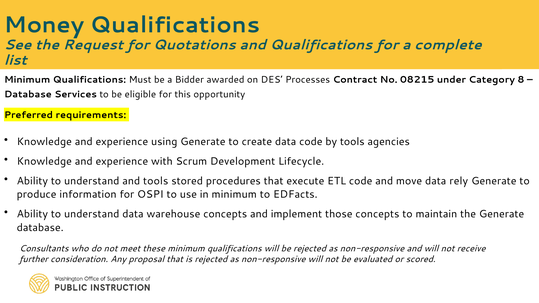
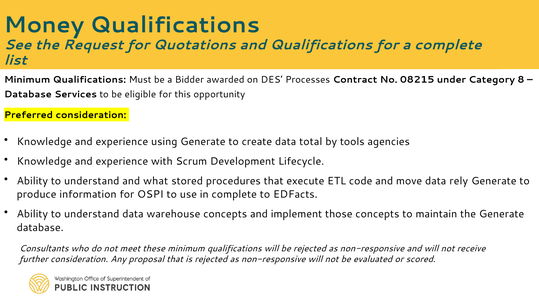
Preferred requirements: requirements -> consideration (91, 115)
data code: code -> total (311, 142)
and tools: tools -> what (156, 181)
in minimum: minimum -> complete (234, 195)
